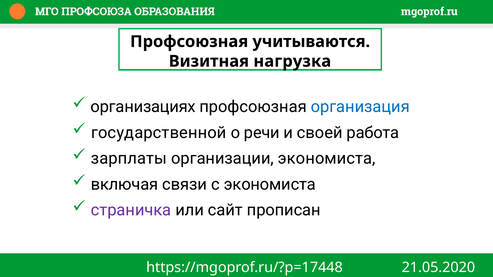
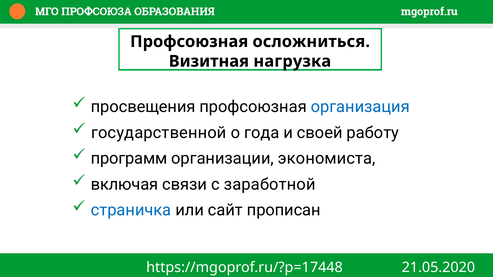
учитываются: учитываются -> осложниться (311, 42)
организациях: организациях -> просвещения (143, 107)
речи: речи -> года (262, 133)
работа: работа -> работу (373, 133)
зарплаты: зарплаты -> программ (129, 159)
с экономиста: экономиста -> заработной (270, 185)
страничка colour: purple -> blue (131, 210)
